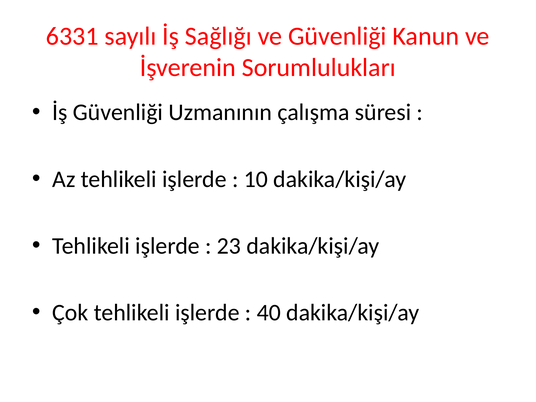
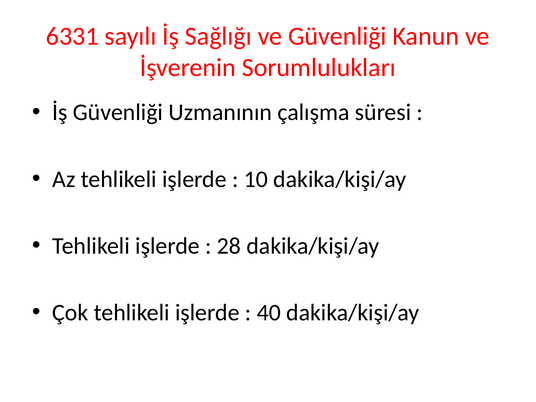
23: 23 -> 28 (229, 246)
